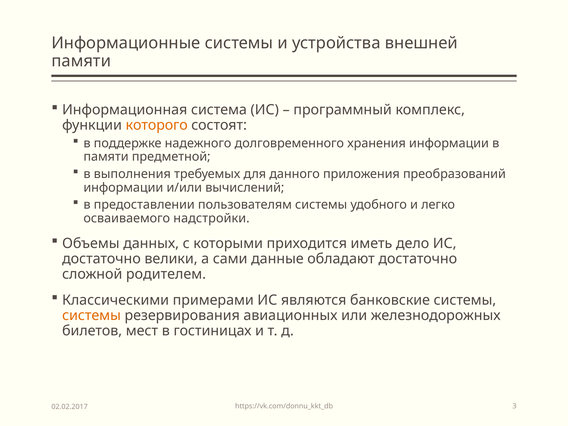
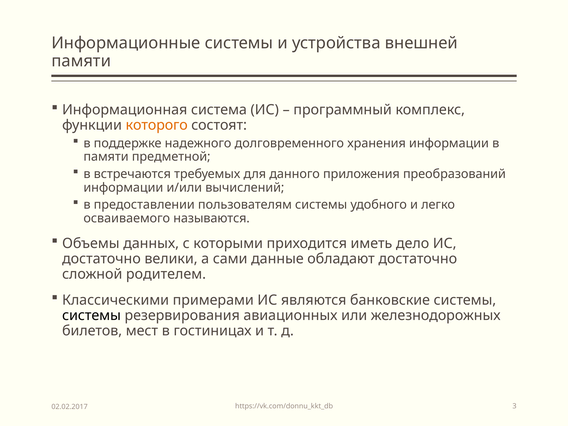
выполнения: выполнения -> встречаются (132, 174)
надстройки: надстройки -> называются (212, 218)
системы colour: orange -> black (92, 315)
